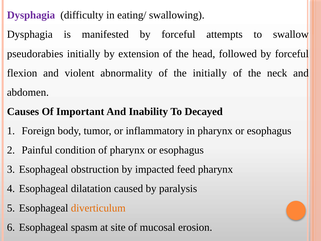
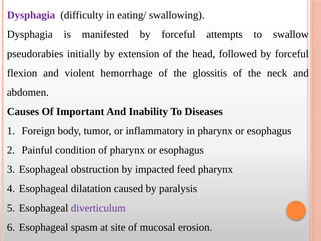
abnormality: abnormality -> hemorrhage (126, 73)
the initially: initially -> glossitis (210, 73)
Decayed: Decayed -> Diseases (204, 111)
diverticulum colour: orange -> purple (98, 208)
